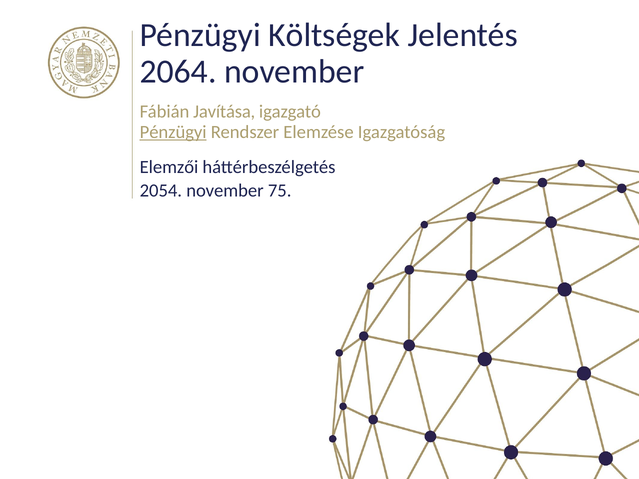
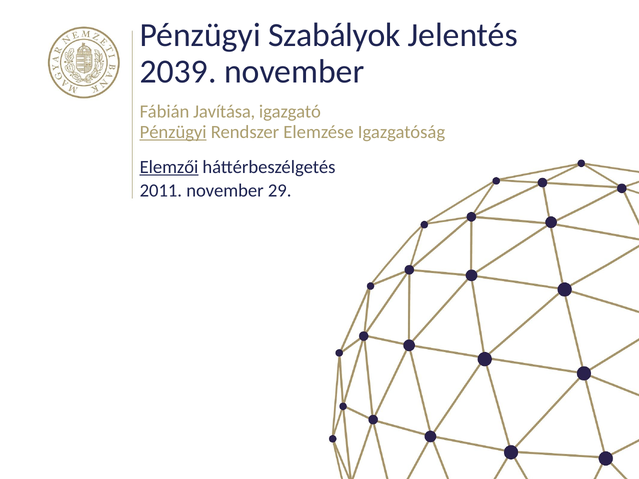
Költségek: Költségek -> Szabályok (334, 35)
2064: 2064 -> 2039 (178, 71)
Elemzői underline: none -> present (169, 167)
2054: 2054 -> 2011 (161, 191)
75: 75 -> 29 (280, 191)
